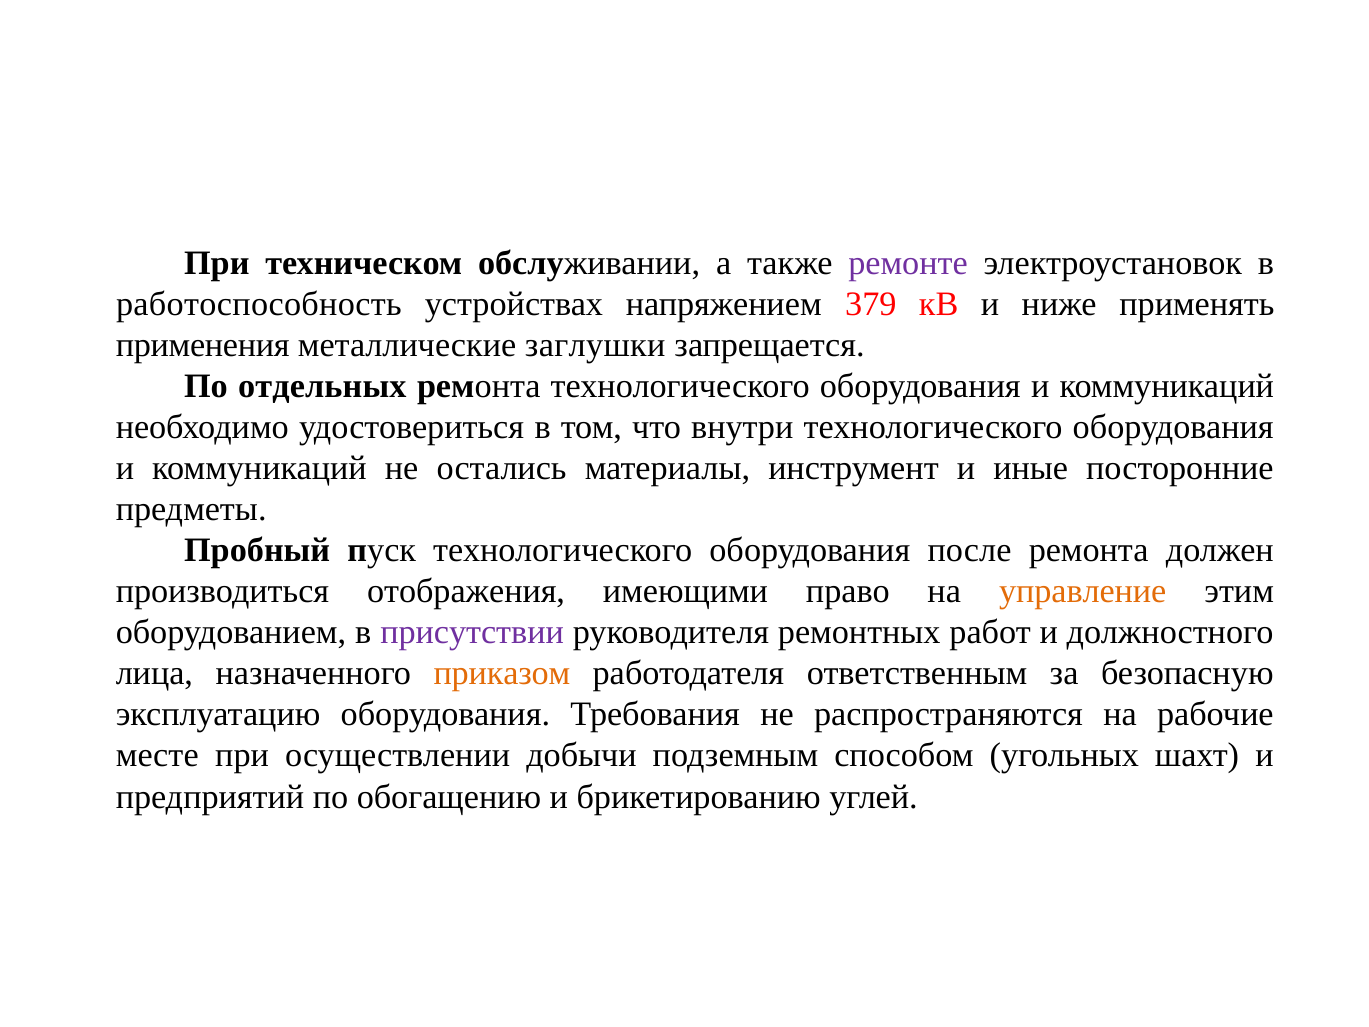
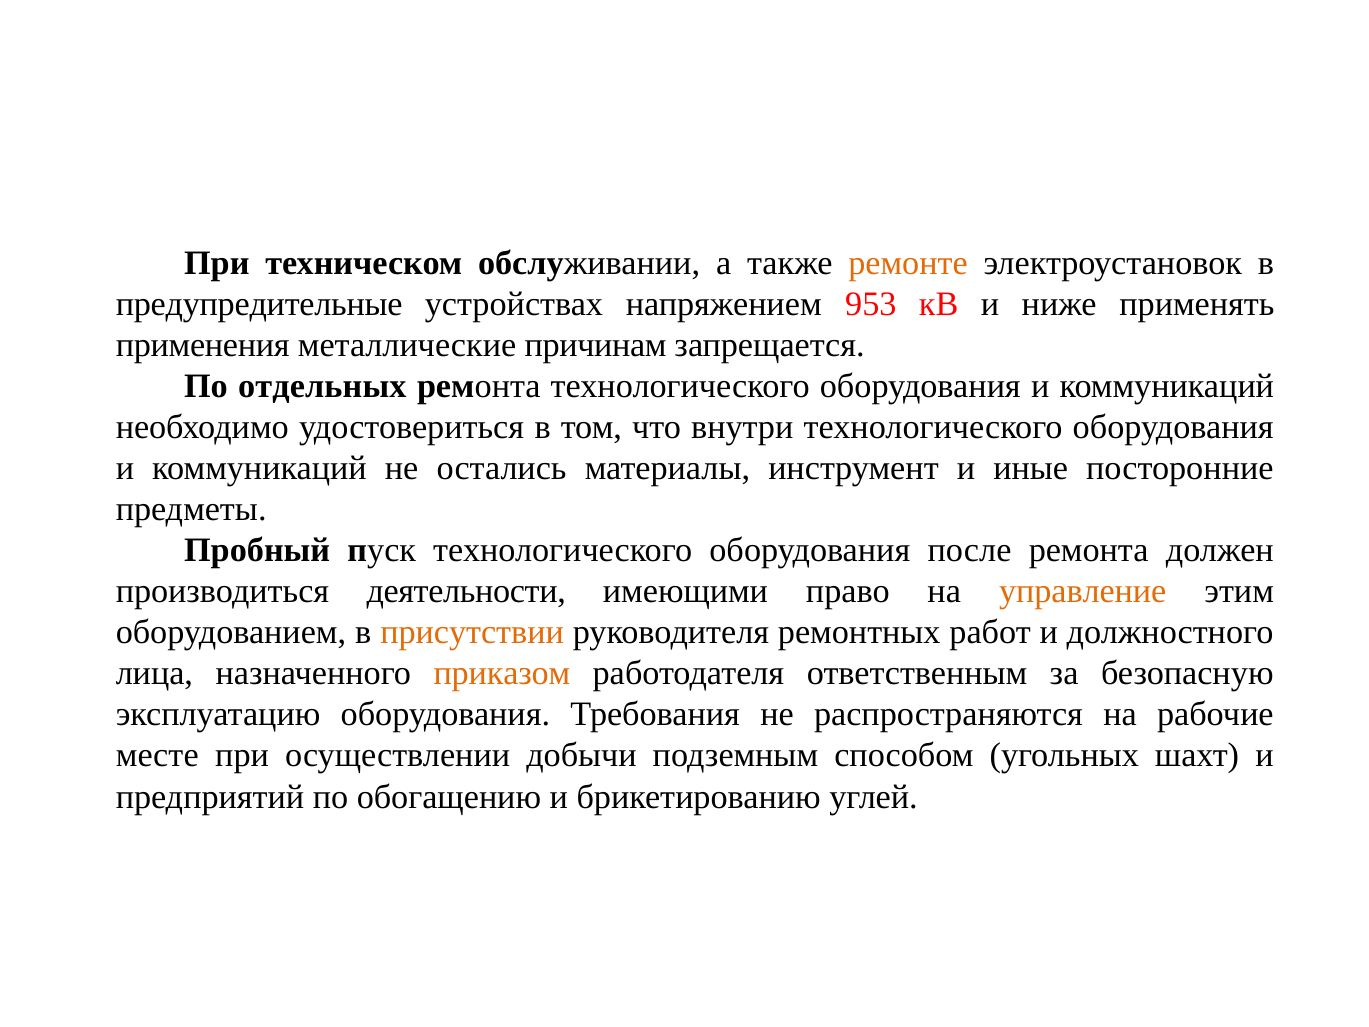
ремонте colour: purple -> orange (908, 263)
работоспособность: работоспособность -> предупредительные (259, 304)
379: 379 -> 953 (871, 304)
заглушки: заглушки -> причинам (596, 345)
отображения: отображения -> деятельности (466, 591)
присутствии colour: purple -> orange (472, 632)
